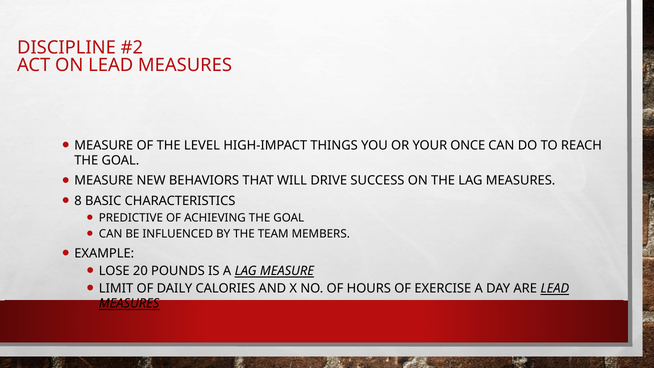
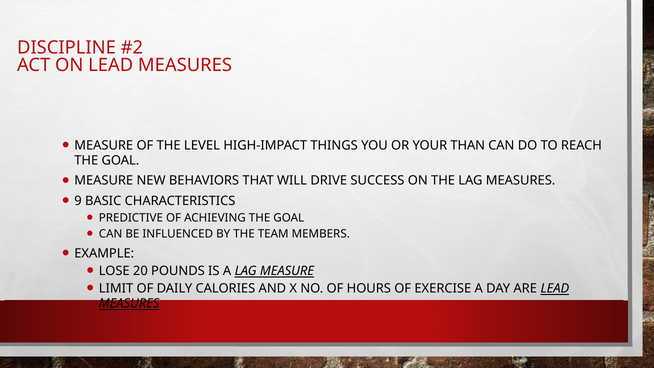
ONCE: ONCE -> THAN (468, 145)
8: 8 -> 9 (78, 201)
